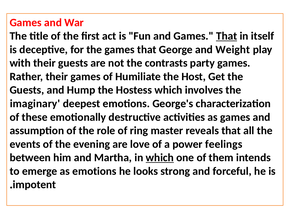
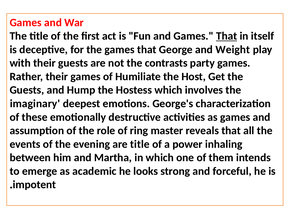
are love: love -> title (140, 144)
feelings: feelings -> inhaling (224, 144)
which underline: present -> none (160, 158)
as emotions: emotions -> academic (94, 172)
